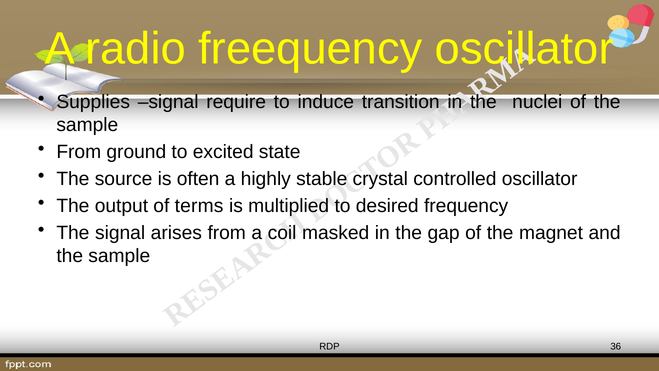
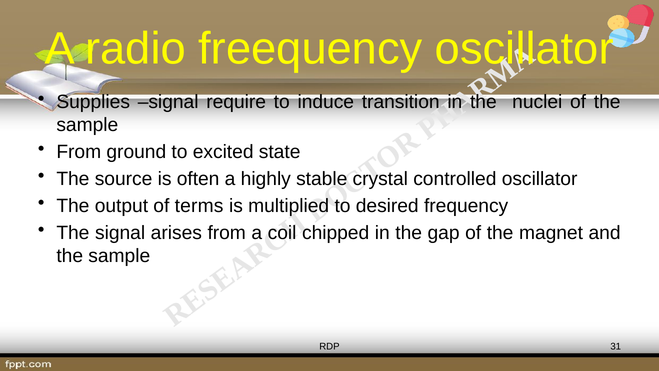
masked: masked -> chipped (336, 233)
36: 36 -> 31 (616, 346)
